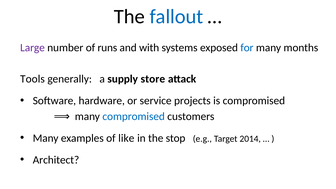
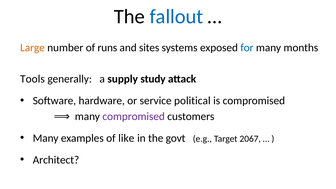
Large colour: purple -> orange (32, 48)
with: with -> sites (149, 48)
store: store -> study (153, 79)
projects: projects -> political (192, 101)
compromised colour: blue -> purple (134, 116)
stop: stop -> govt (176, 138)
2014: 2014 -> 2067 (250, 139)
